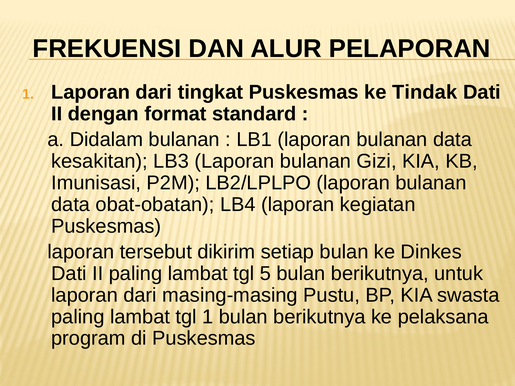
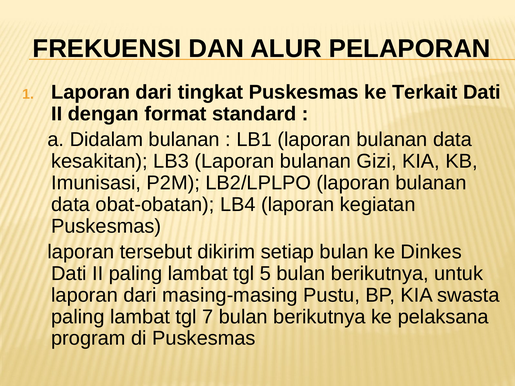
Tindak: Tindak -> Terkait (425, 92)
tgl 1: 1 -> 7 (208, 317)
